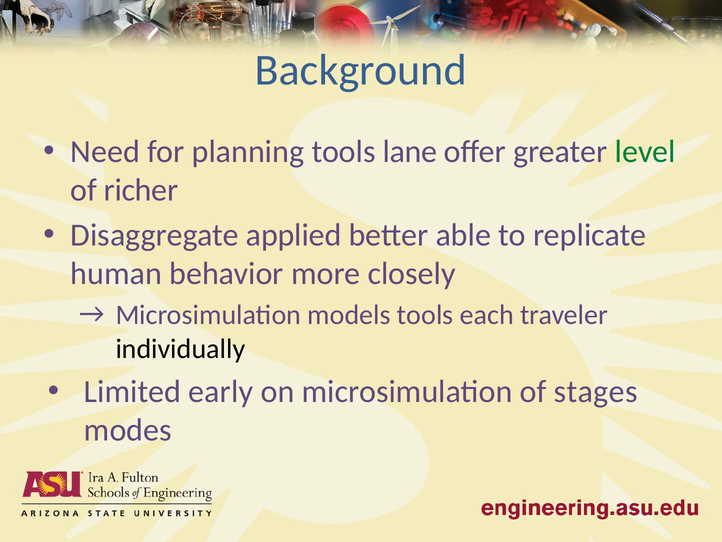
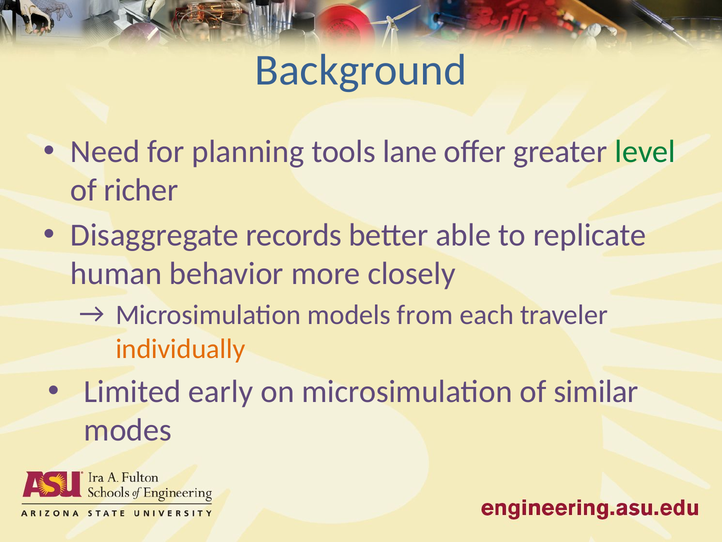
applied: applied -> records (294, 235)
models tools: tools -> from (425, 315)
individually colour: black -> orange (180, 349)
stages: stages -> similar (596, 391)
